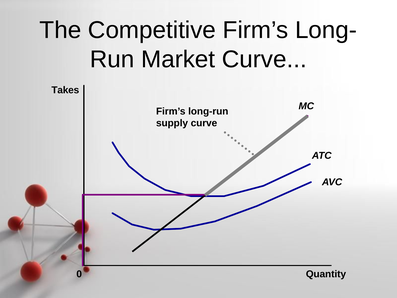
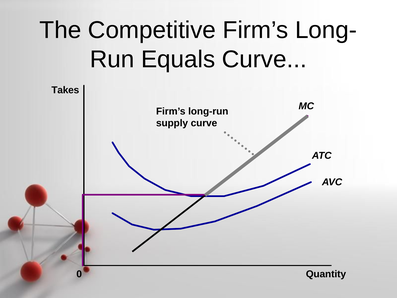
Market: Market -> Equals (178, 59)
